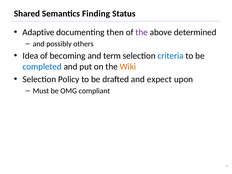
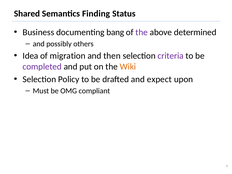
Adaptive: Adaptive -> Business (38, 32)
then: then -> bang (115, 32)
becoming: becoming -> migration (68, 56)
term: term -> then (112, 56)
criteria colour: blue -> purple (171, 56)
completed colour: blue -> purple (42, 67)
